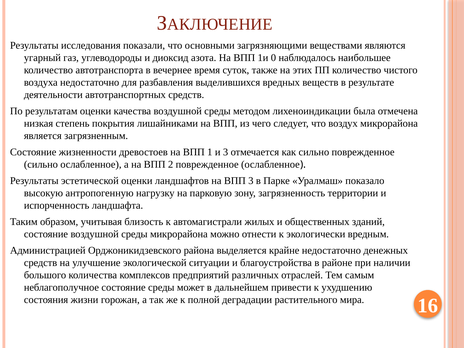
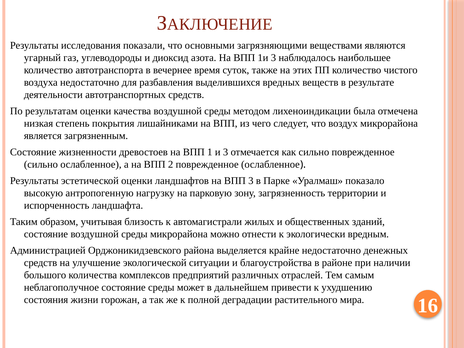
1и 0: 0 -> 3 (273, 58)
